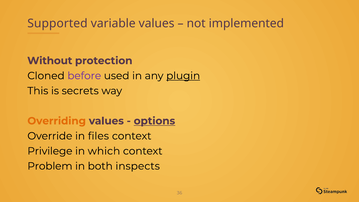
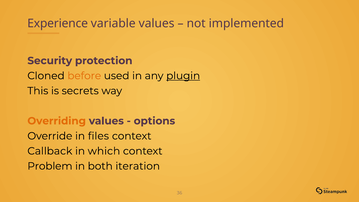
Supported: Supported -> Experience (58, 24)
Without: Without -> Security (50, 61)
before colour: purple -> orange (84, 76)
options underline: present -> none (154, 121)
Privilege: Privilege -> Callback (50, 151)
inspects: inspects -> iteration (138, 166)
